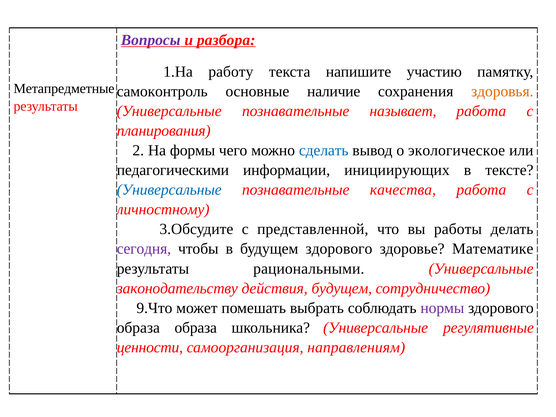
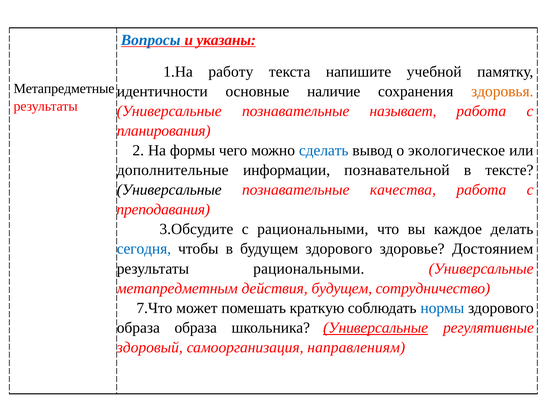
Вопросы colour: purple -> blue (151, 40)
разбора: разбора -> указаны (226, 40)
участию: участию -> учебной (434, 72)
самоконтроль: самоконтроль -> идентичности (162, 91)
педагогическими: педагогическими -> дополнительные (173, 170)
инициирующих: инициирующих -> познавательной (397, 170)
Универсальные colour: blue -> black (169, 190)
личностному: личностному -> преподавания (163, 209)
с представленной: представленной -> рациональными (313, 229)
работы: работы -> каждое (458, 229)
сегодня colour: purple -> blue (144, 249)
Математике: Математике -> Достоянием (493, 249)
законодательству: законодательству -> метапредметным (177, 288)
9.Что: 9.Что -> 7.Что (154, 308)
выбрать: выбрать -> краткую (317, 308)
нормы colour: purple -> blue (442, 308)
Универсальные underline: none -> present (376, 328)
ценности: ценности -> здоровый (150, 347)
